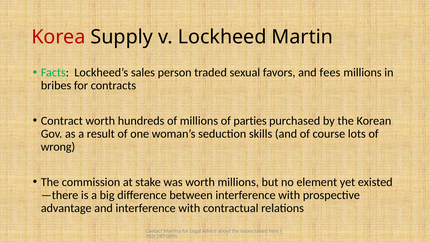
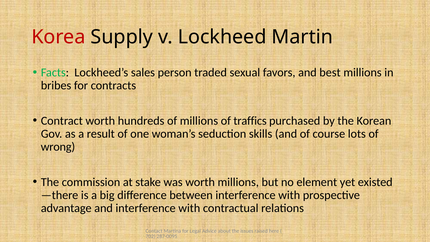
fees: fees -> best (330, 72)
parties: parties -> traffics (250, 121)
